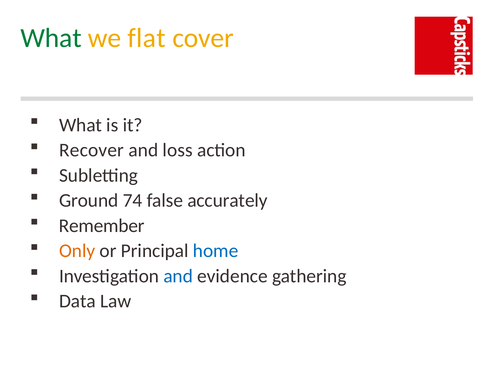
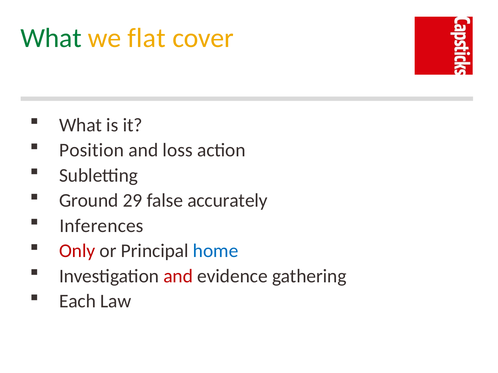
Recover: Recover -> Position (92, 150)
74: 74 -> 29 (133, 201)
Remember: Remember -> Inferences (101, 226)
Only colour: orange -> red (77, 251)
and colour: blue -> red (178, 276)
Data: Data -> Each (77, 302)
